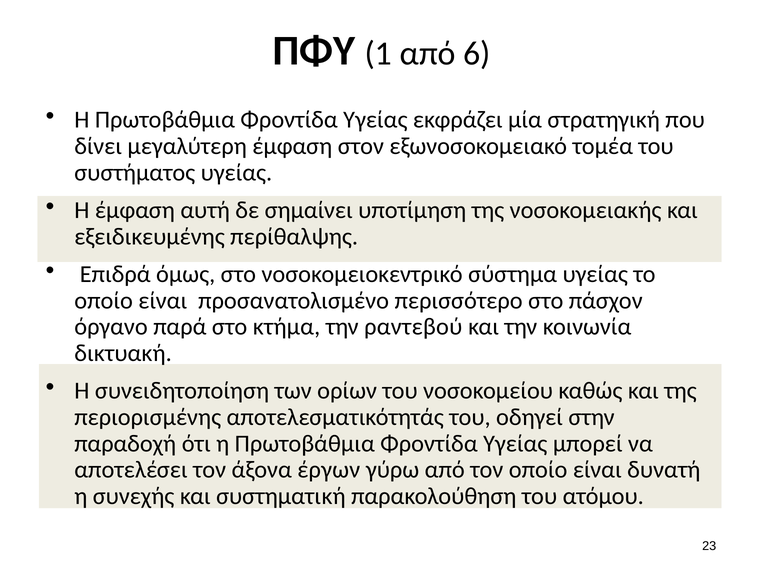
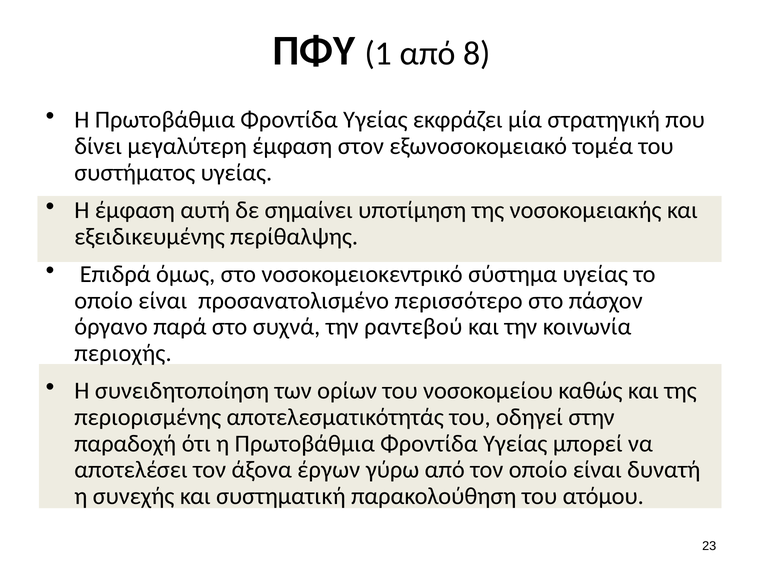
6: 6 -> 8 (477, 53)
κτήμα: κτήμα -> συχνά (287, 327)
δικτυακή: δικτυακή -> περιοχής (123, 353)
